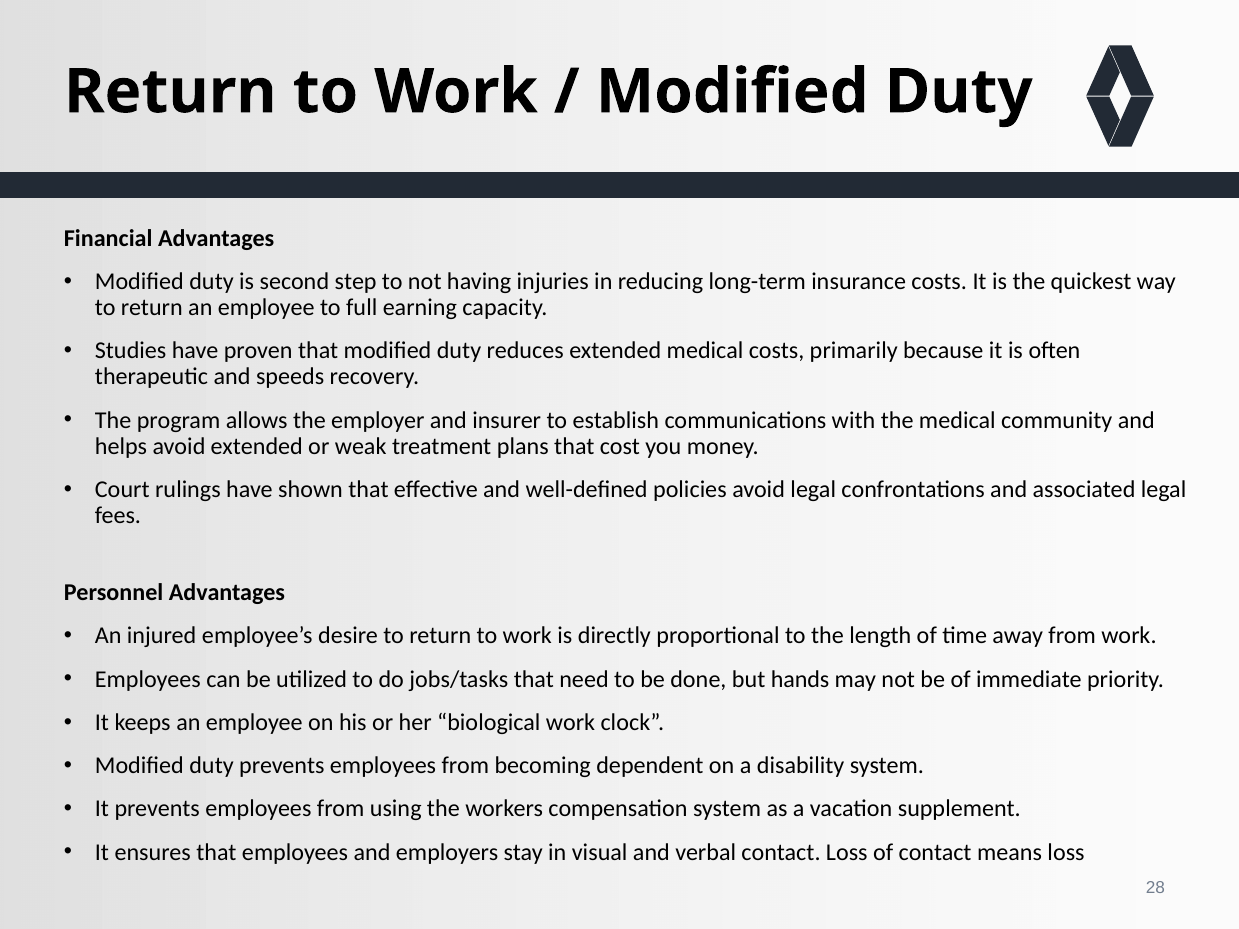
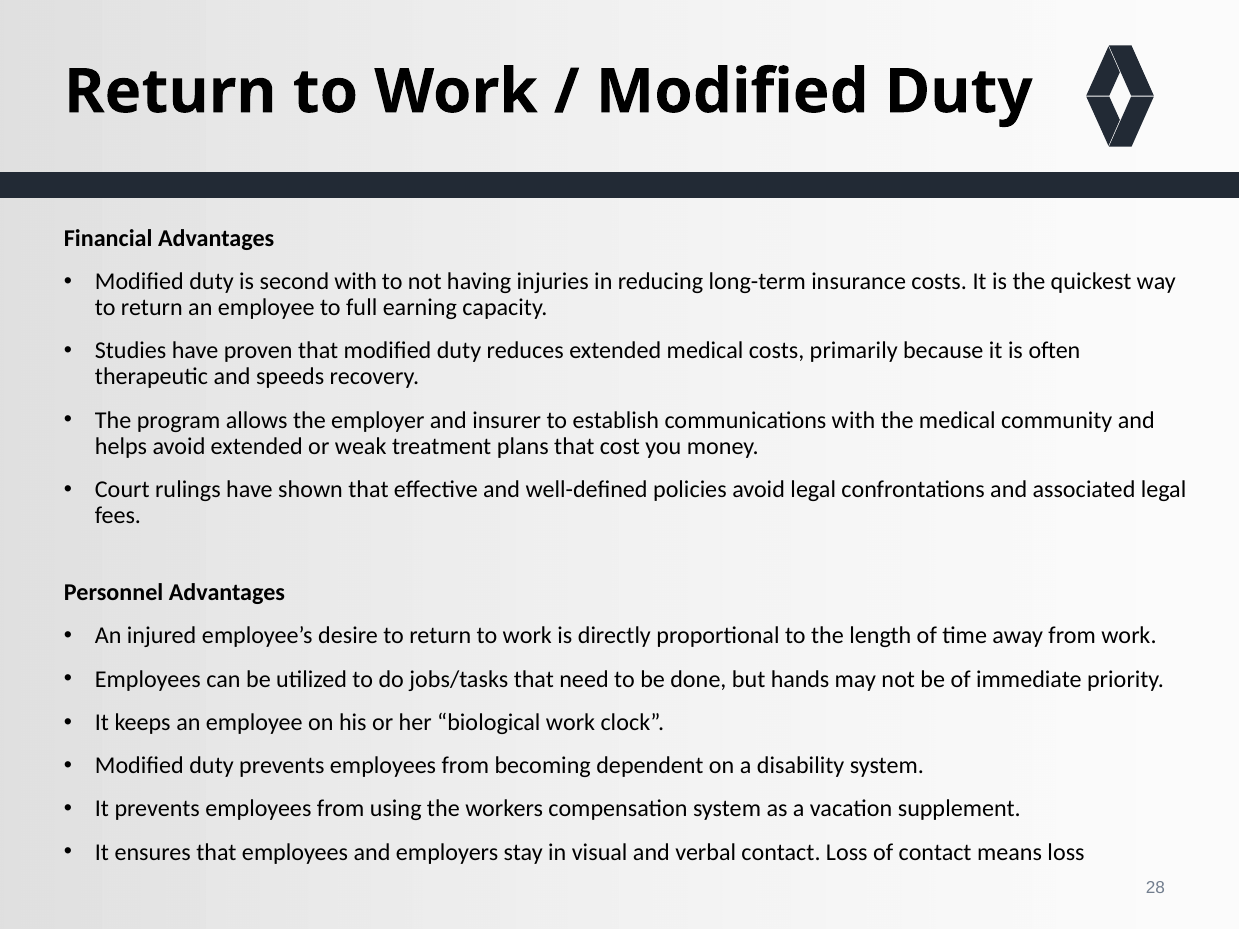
second step: step -> with (356, 282)
